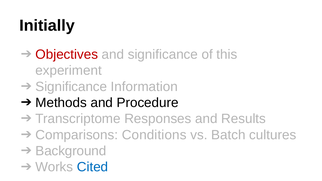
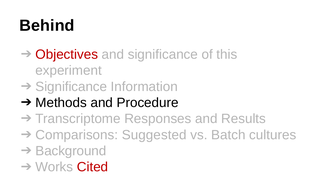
Initially: Initially -> Behind (47, 26)
Conditions: Conditions -> Suggested (154, 135)
Cited colour: blue -> red (93, 167)
